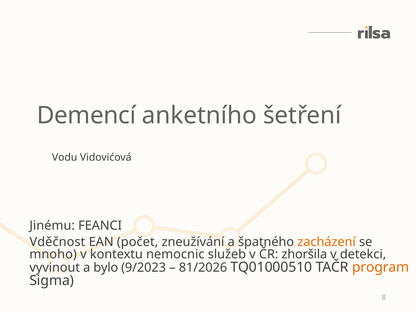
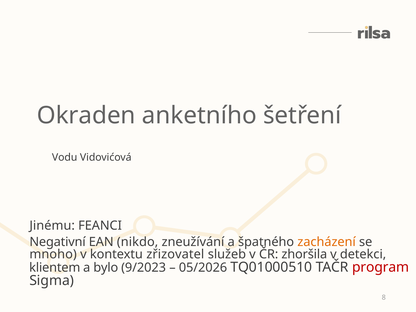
Demencí: Demencí -> Okraden (86, 115)
Vděčnost: Vděčnost -> Negativní (58, 242)
počet: počet -> nikdo (138, 242)
nemocnic: nemocnic -> zřizovatel (175, 254)
vyvinout: vyvinout -> klientem (55, 268)
81/2026: 81/2026 -> 05/2026 (203, 268)
program colour: orange -> red (381, 267)
